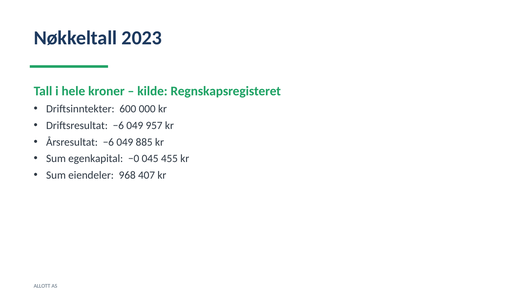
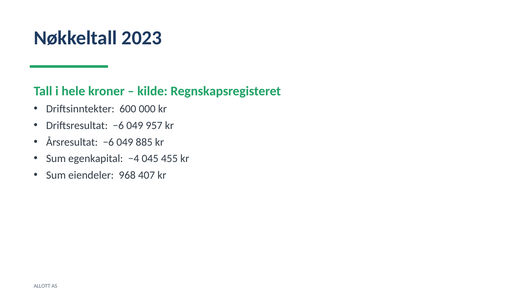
−0: −0 -> −4 (134, 159)
